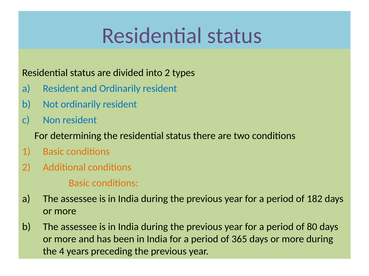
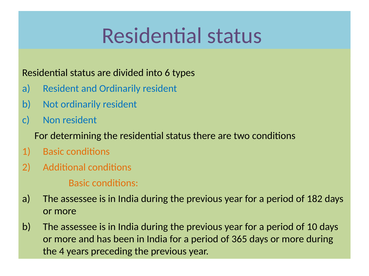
into 2: 2 -> 6 (167, 73)
80: 80 -> 10 (312, 227)
